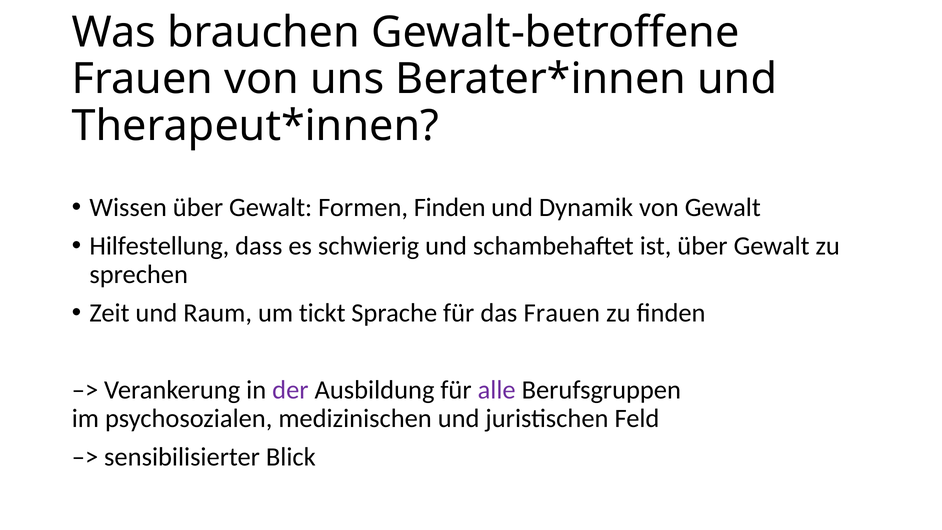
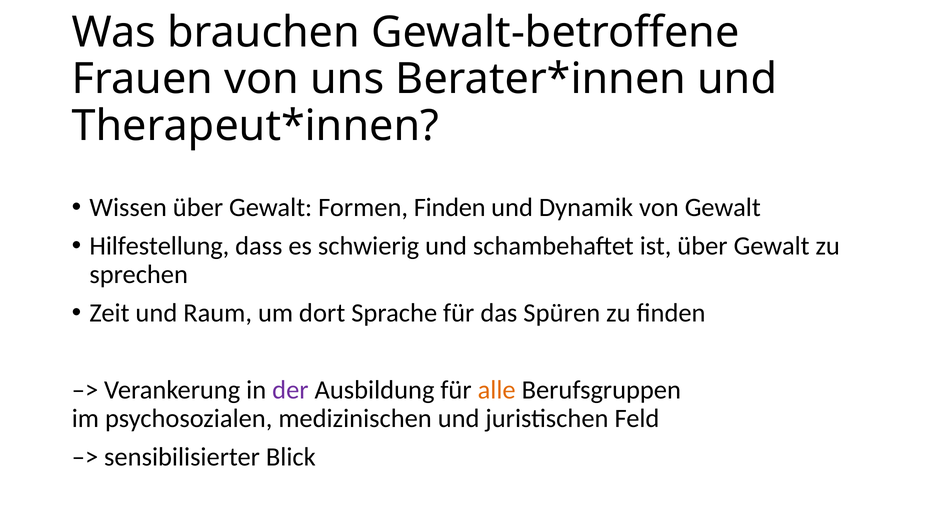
tickt: tickt -> dort (322, 313)
das Frauen: Frauen -> Spüren (562, 313)
alle colour: purple -> orange (497, 390)
